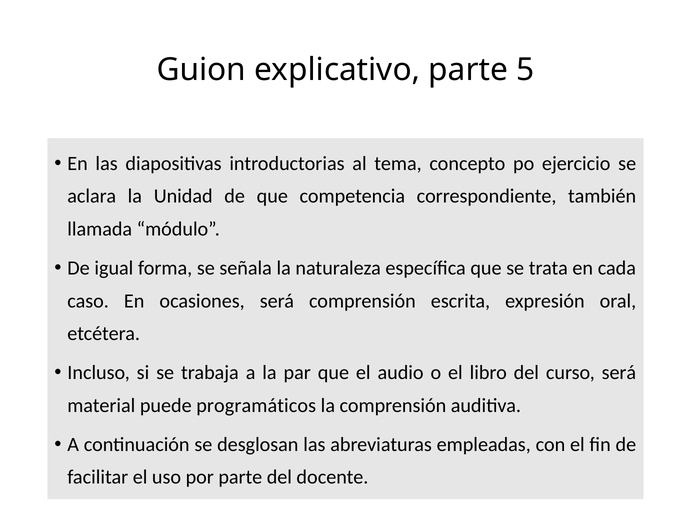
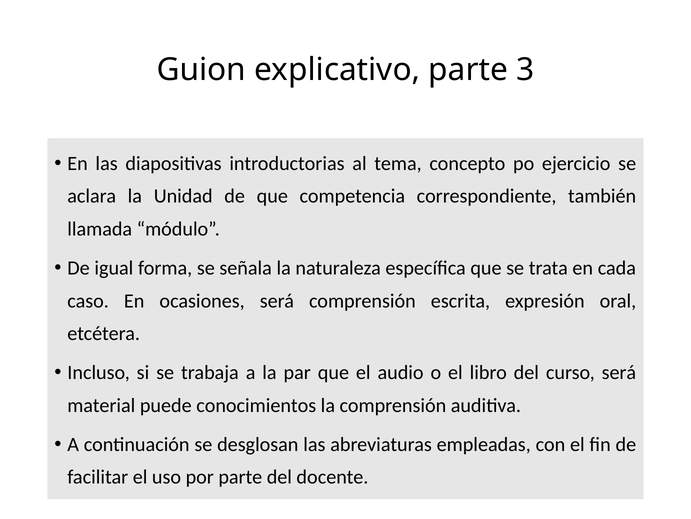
5: 5 -> 3 (525, 70)
programáticos: programáticos -> conocimientos (256, 405)
